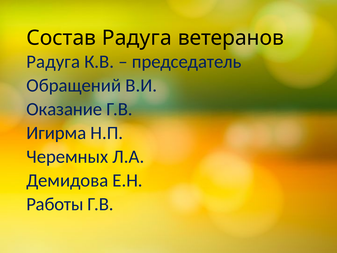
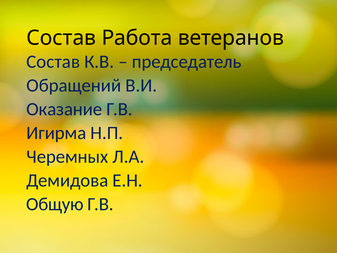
Состав Радуга: Радуга -> Работа (137, 38)
Радуга: Радуга -> Состав (53, 62)
Работы: Работы -> Общую (55, 204)
